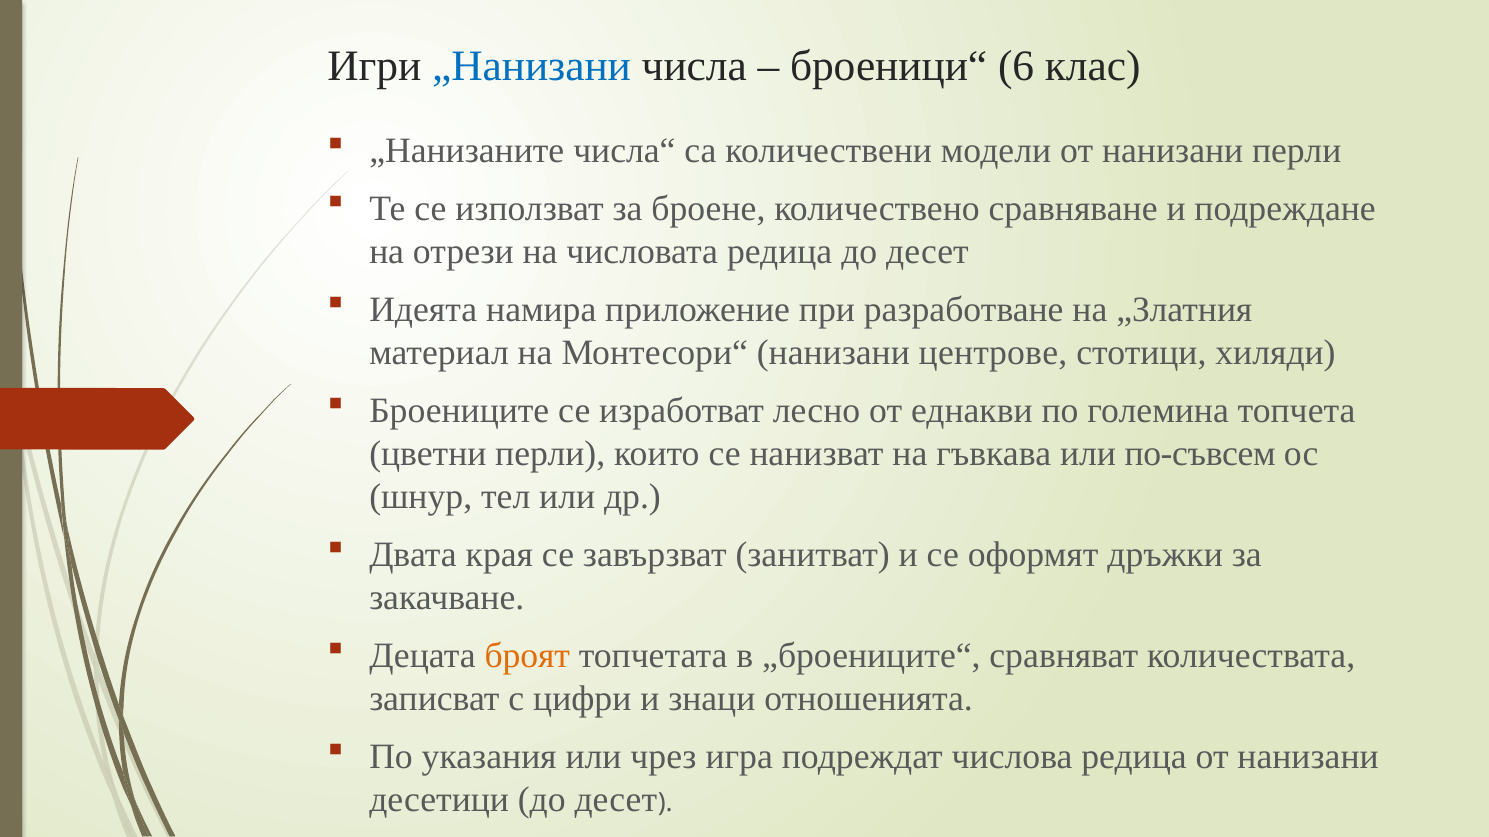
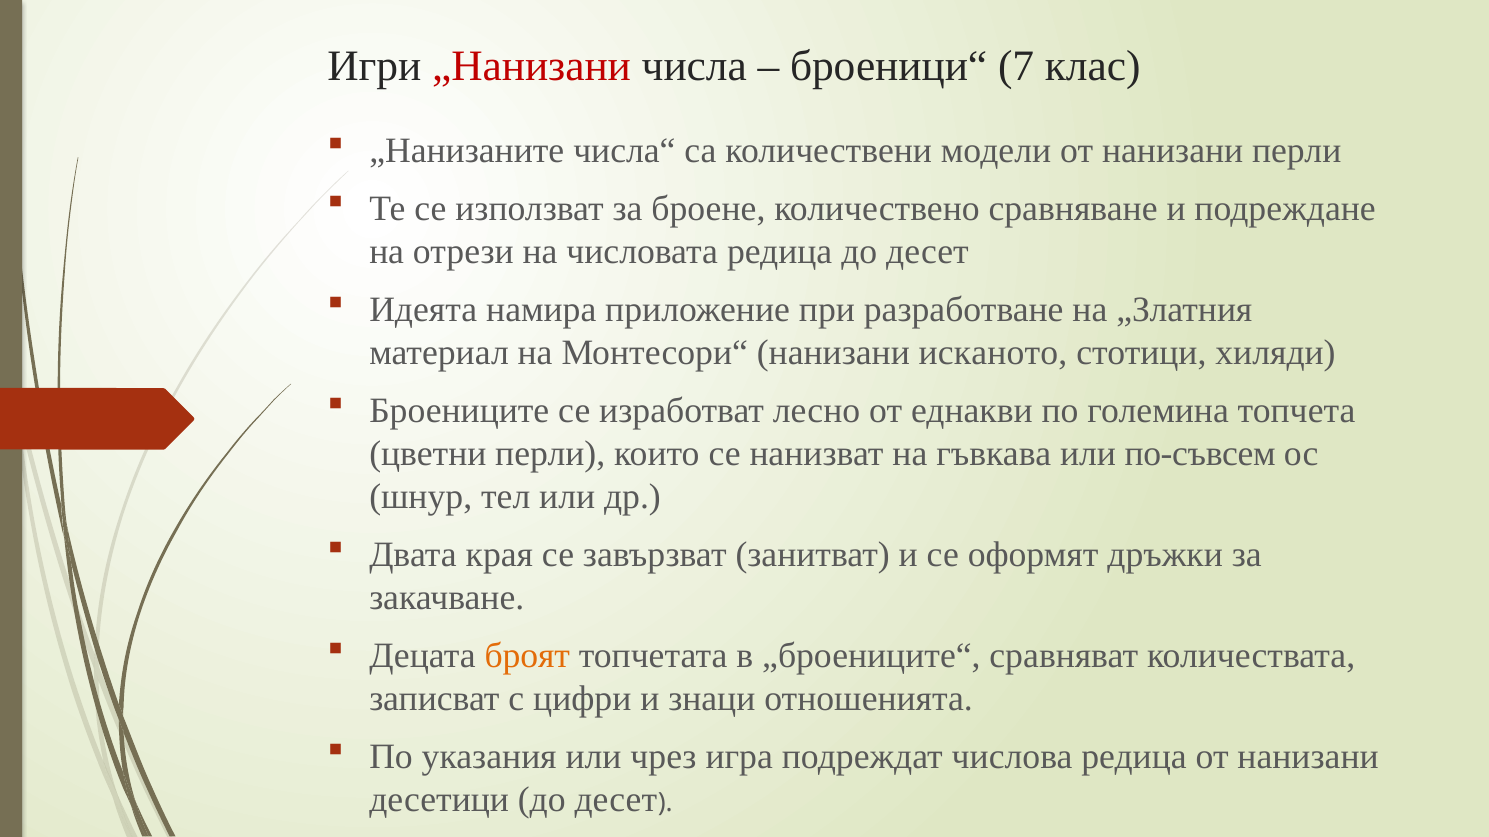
„Нанизани colour: blue -> red (532, 66)
6: 6 -> 7 (1016, 66)
центрове: центрове -> исканото (993, 353)
